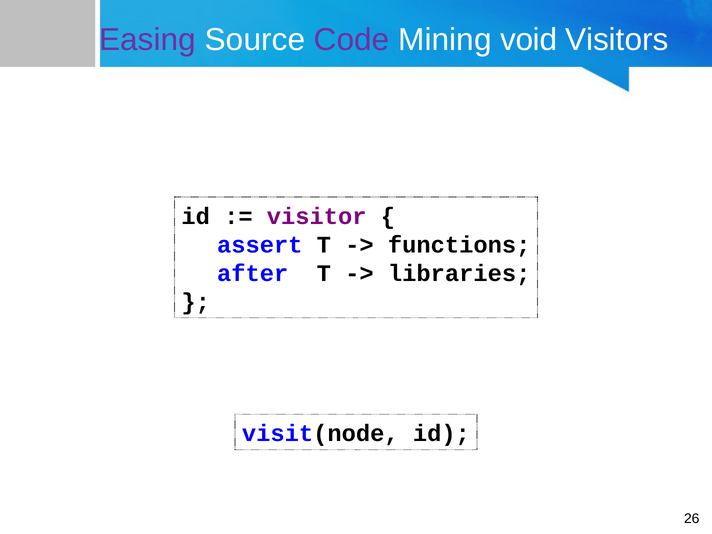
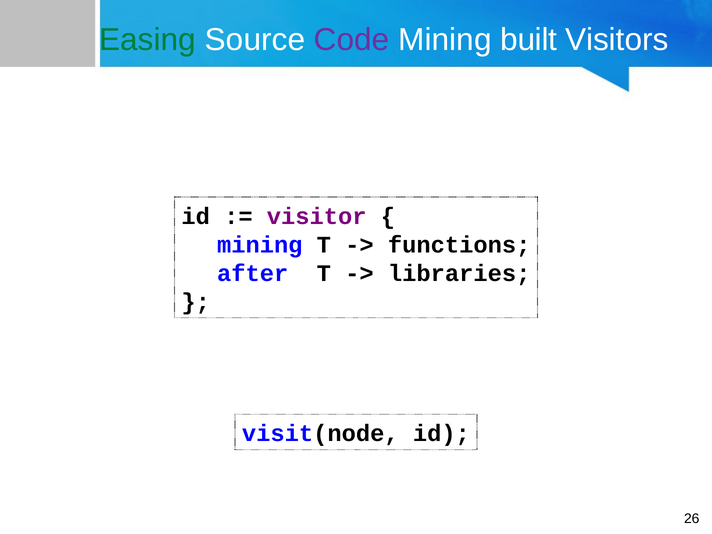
Easing colour: purple -> green (148, 40)
void: void -> built (529, 40)
assert: assert -> mining (260, 245)
